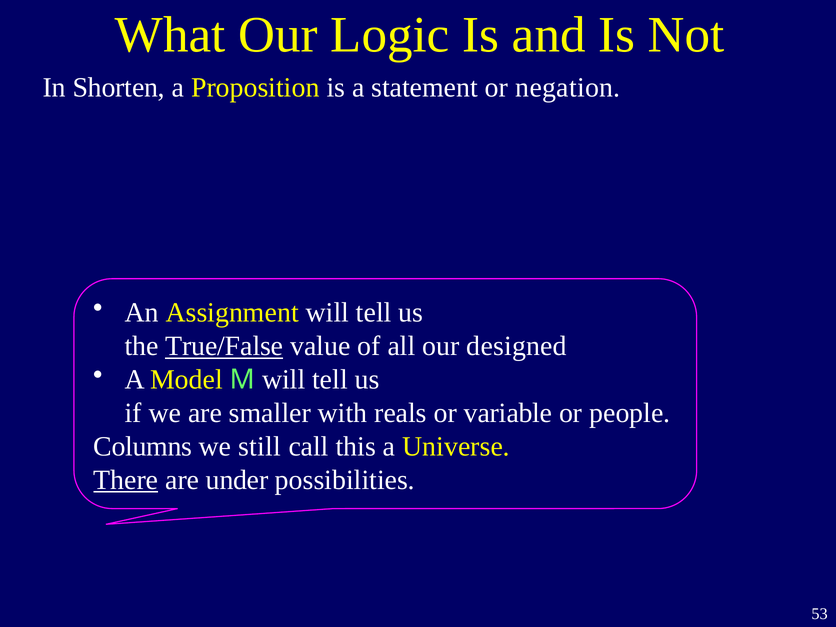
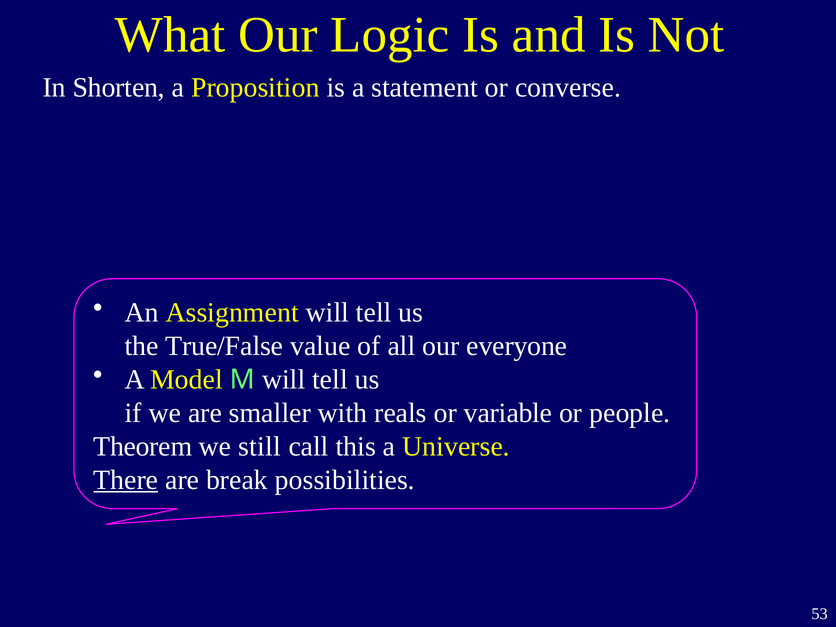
negation: negation -> converse (568, 88)
True/False underline: present -> none (224, 346)
designed: designed -> everyone (517, 346)
Columns: Columns -> Theorem (143, 446)
under: under -> break (237, 480)
